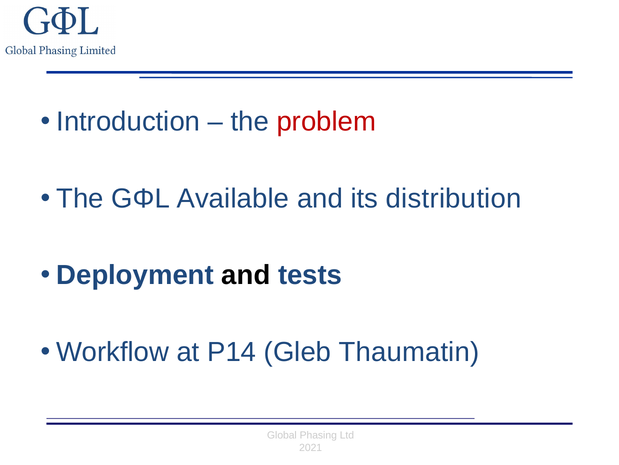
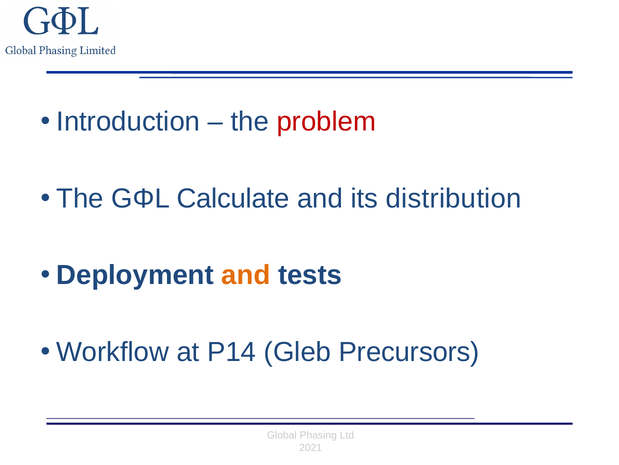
Available: Available -> Calculate (233, 198)
and colour: black -> orange (246, 275)
Thaumatin: Thaumatin -> Precursors (409, 352)
